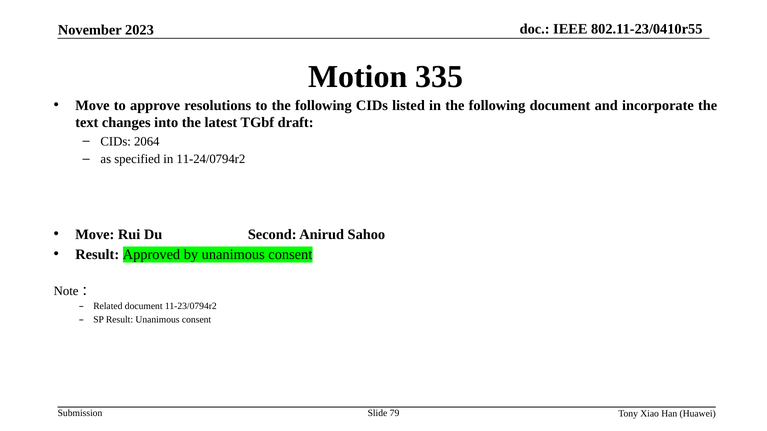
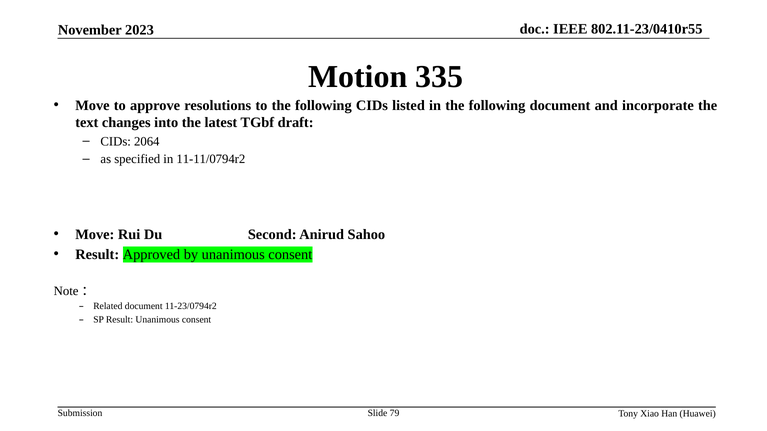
11-24/0794r2: 11-24/0794r2 -> 11-11/0794r2 (211, 159)
